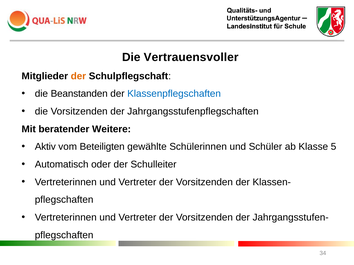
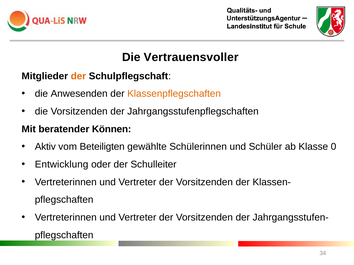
Beanstanden: Beanstanden -> Anwesenden (79, 94)
Klassenpflegschaften colour: blue -> orange (174, 94)
Weitere: Weitere -> Können (112, 129)
5: 5 -> 0 (334, 147)
Automatisch: Automatisch -> Entwicklung (62, 165)
